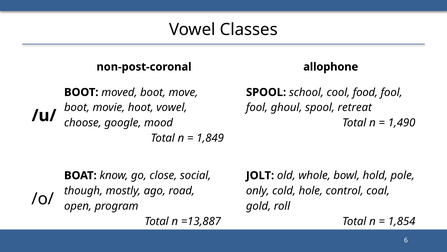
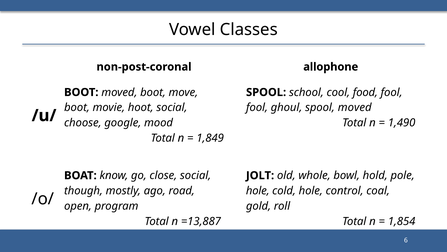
hoot vowel: vowel -> social (172, 107)
spool retreat: retreat -> moved (355, 107)
only: only -> hole (258, 190)
